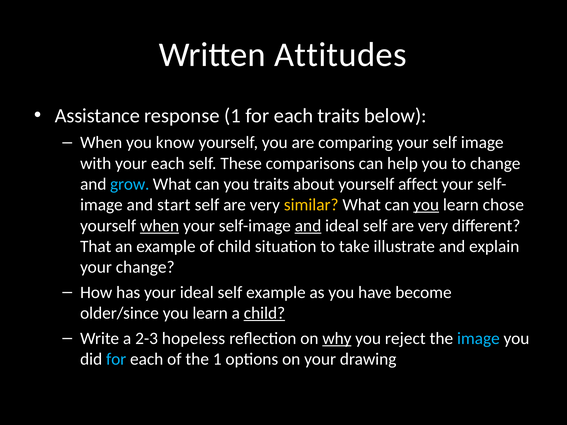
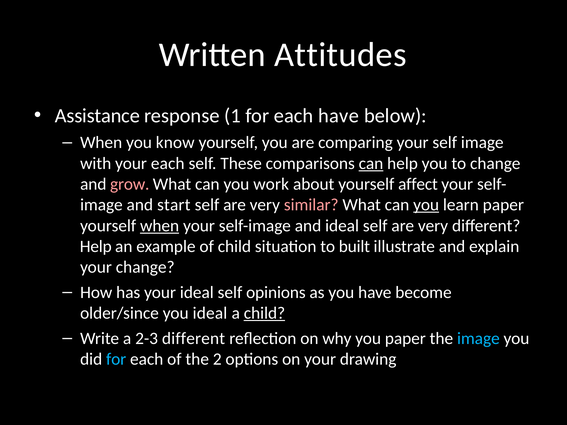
each traits: traits -> have (339, 116)
can underline: none -> present (371, 163)
grow colour: light blue -> pink (130, 184)
you traits: traits -> work (271, 184)
similar colour: yellow -> pink (311, 205)
learn chose: chose -> paper (503, 205)
and underline: present -> none (308, 226)
That: That -> Help (96, 247)
take: take -> built (354, 247)
self example: example -> opinions (276, 293)
older/since you learn: learn -> ideal (210, 313)
2-3 hopeless: hopeless -> different (194, 339)
why underline: present -> none (337, 339)
you reject: reject -> paper (405, 339)
the 1: 1 -> 2 (217, 359)
